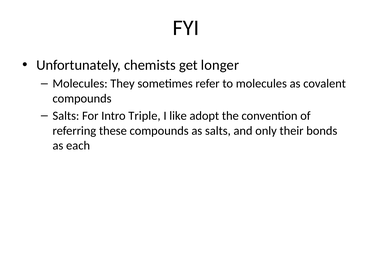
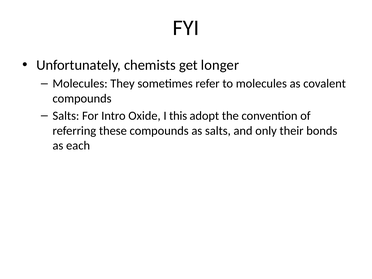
Triple: Triple -> Oxide (144, 116)
like: like -> this (178, 116)
